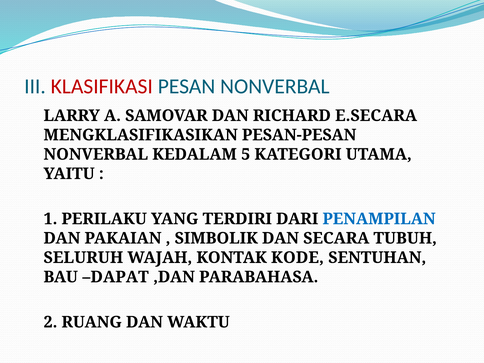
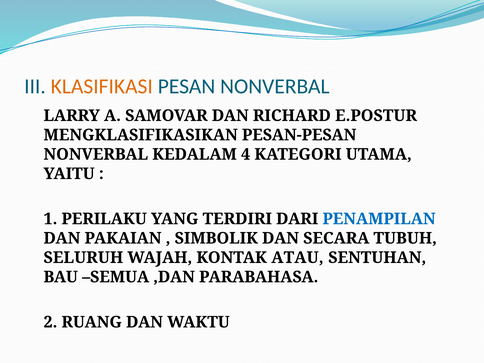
KLASIFIKASI colour: red -> orange (102, 86)
E.SECARA: E.SECARA -> E.POSTUR (376, 116)
5: 5 -> 4 (246, 154)
KODE: KODE -> ATAU (297, 258)
DAPAT: DAPAT -> SEMUA (116, 277)
